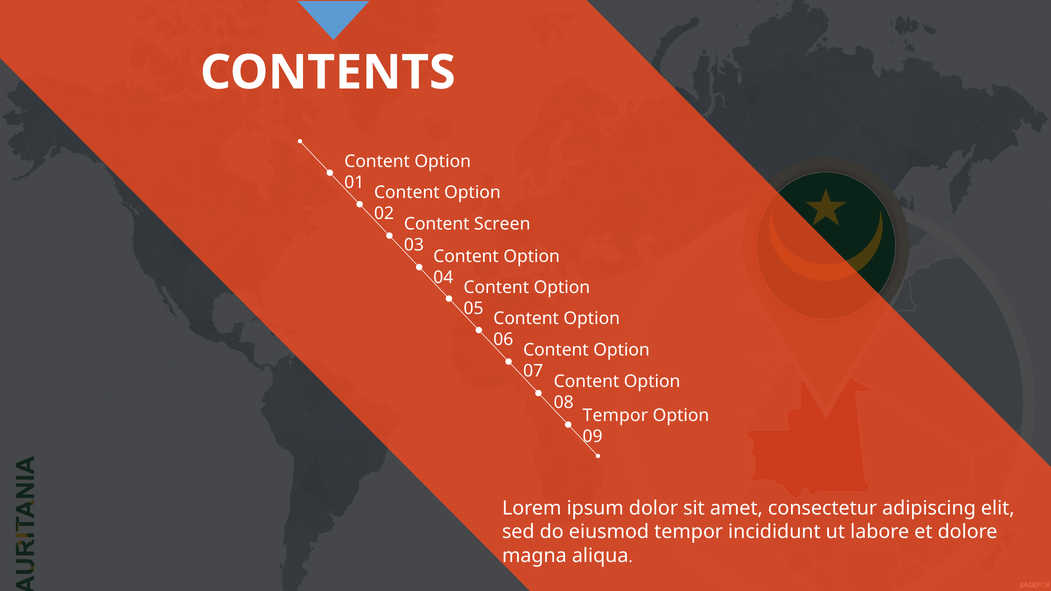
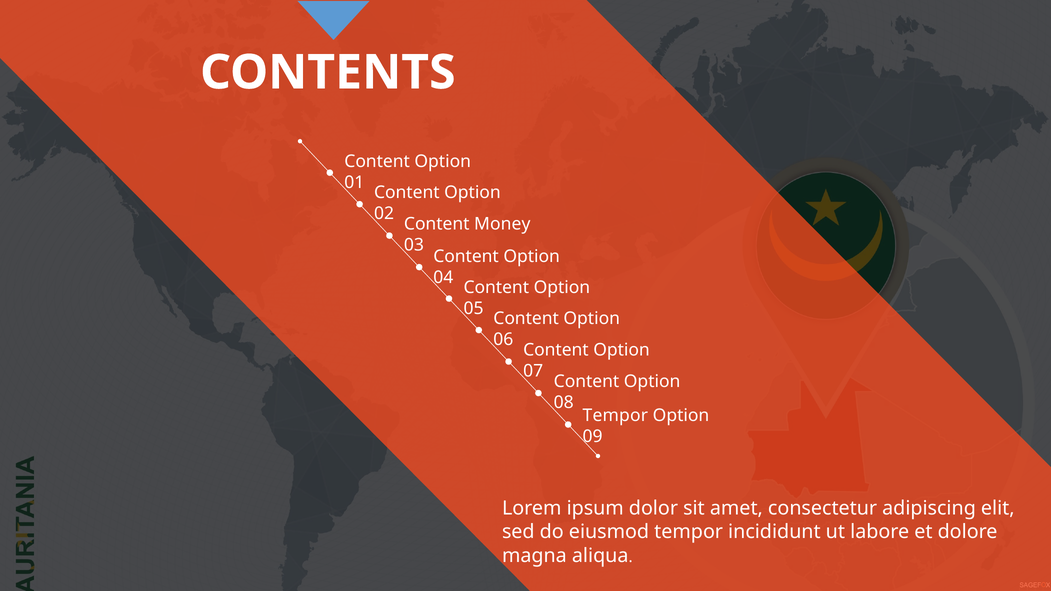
Screen: Screen -> Money (502, 224)
